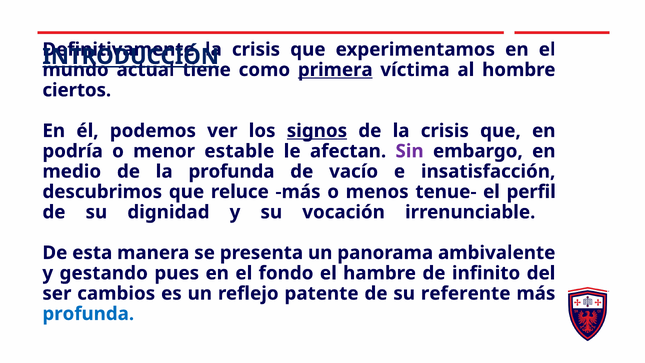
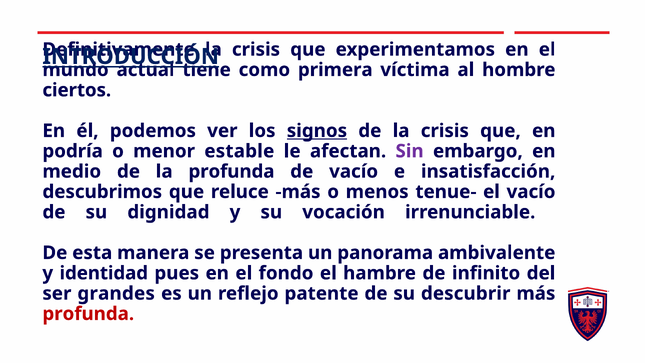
primera underline: present -> none (335, 70)
el perfil: perfil -> vacío (531, 192)
gestando: gestando -> identidad (104, 273)
cambios: cambios -> grandes (116, 293)
referente: referente -> descubrir (466, 293)
profunda colour: blue -> red (88, 314)
